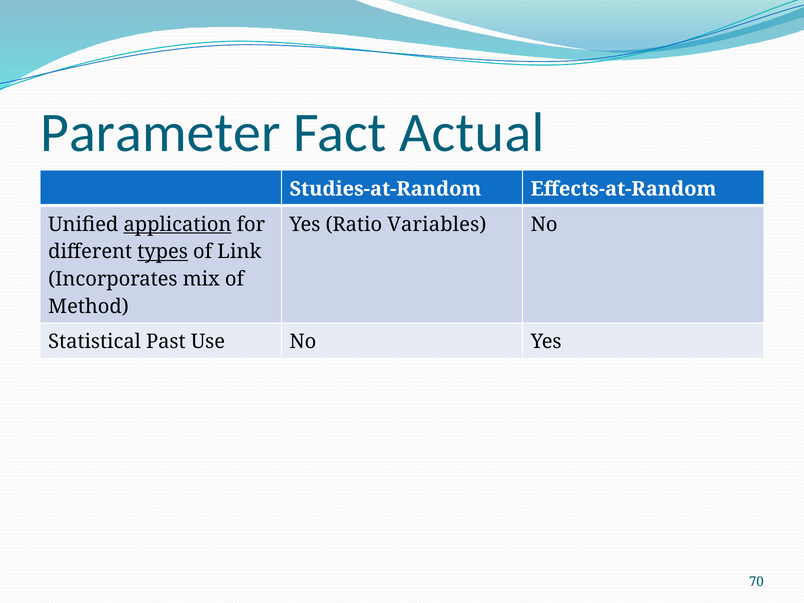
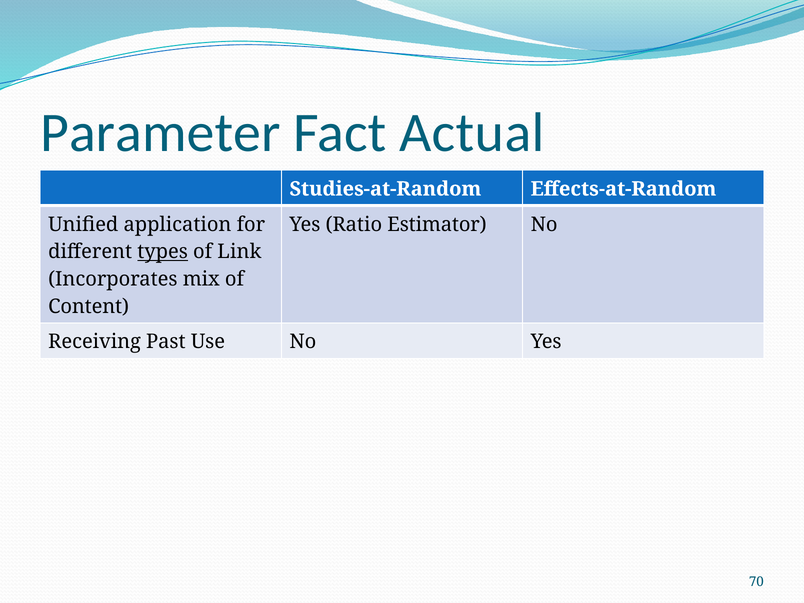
application underline: present -> none (177, 224)
Variables: Variables -> Estimator (437, 224)
Method: Method -> Content (89, 306)
Statistical: Statistical -> Receiving (95, 342)
